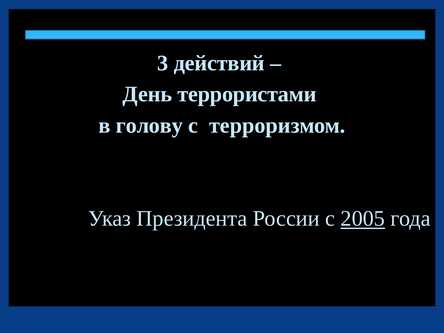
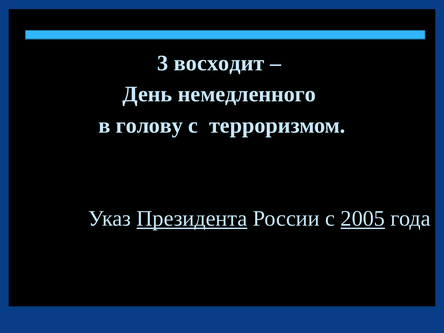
действий: действий -> восходит (219, 63)
террористами: террористами -> немедленного (247, 94)
Президента underline: none -> present (192, 219)
